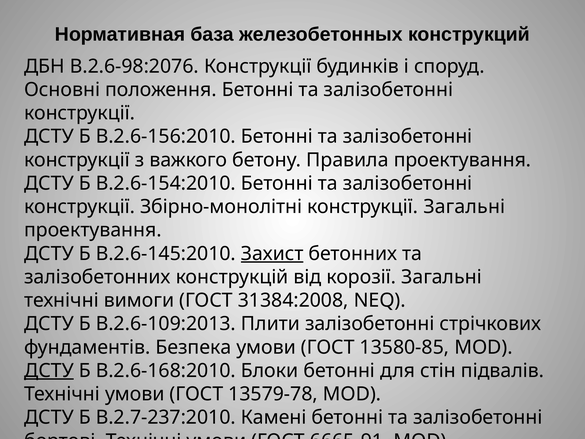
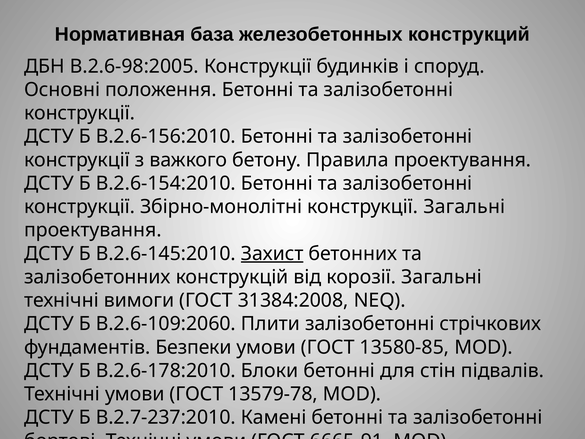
В.2.6-98:2076: В.2.6-98:2076 -> В.2.6-98:2005 (134, 66)
В.2.6-109:2013: В.2.6-109:2013 -> В.2.6-109:2060 (166, 324)
Безпека: Безпека -> Безпеки (193, 347)
ДСТУ underline: present -> none (49, 370)
В.2.6-168:2010: В.2.6-168:2010 -> В.2.6-178:2010 (166, 370)
